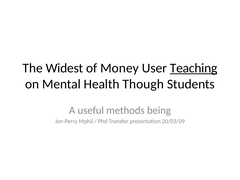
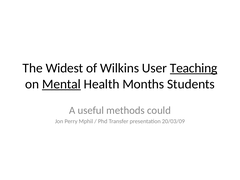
Money: Money -> Wilkins (120, 68)
Mental underline: none -> present (61, 84)
Though: Though -> Months (143, 84)
being: being -> could (159, 110)
